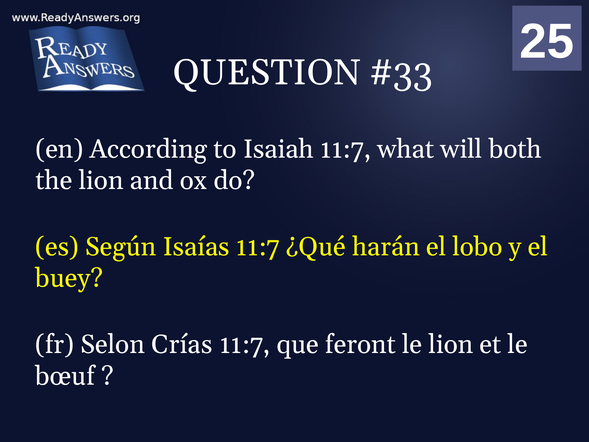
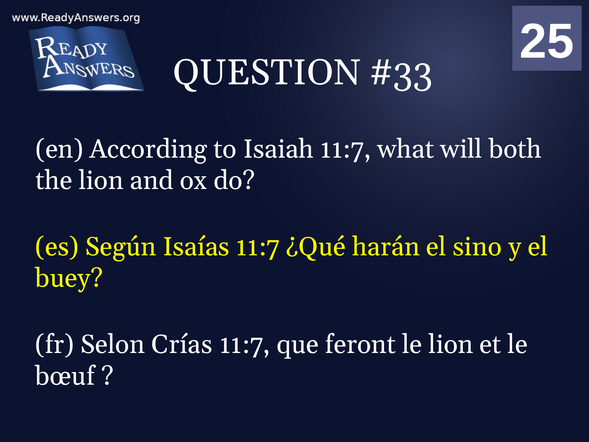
lobo: lobo -> sino (477, 247)
